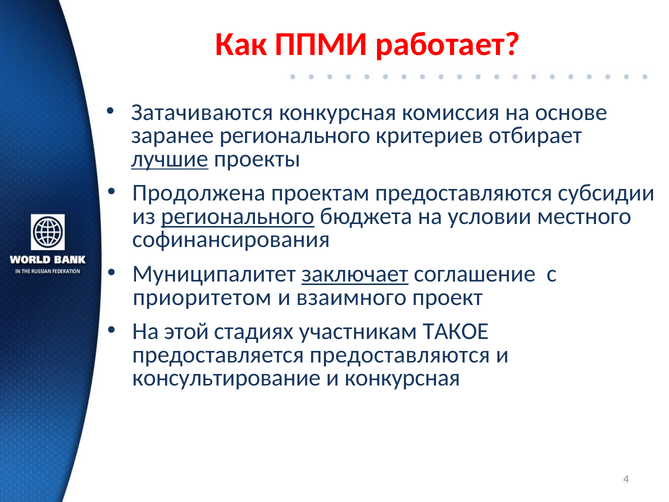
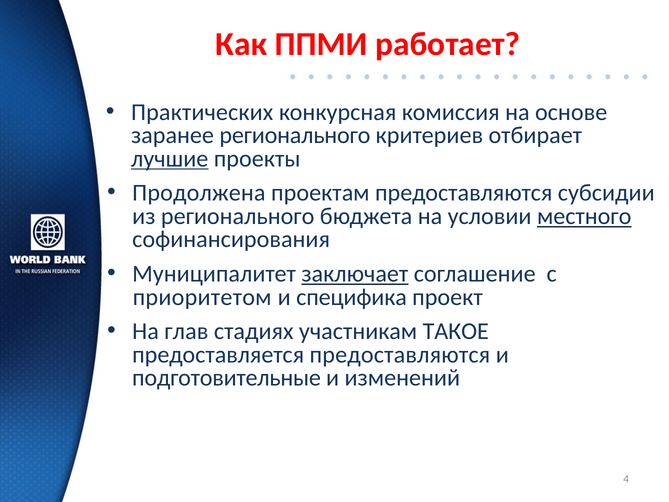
Затачиваются: Затачиваются -> Практических (202, 112)
регионального underline: present -> none (238, 216)
местного underline: none -> present (584, 216)
взаимного: взаимного -> специфика (352, 297)
этой: этой -> глав (186, 331)
консультирование: консультирование -> подготовительные (227, 378)
и конкурсная: конкурсная -> изменений (402, 378)
